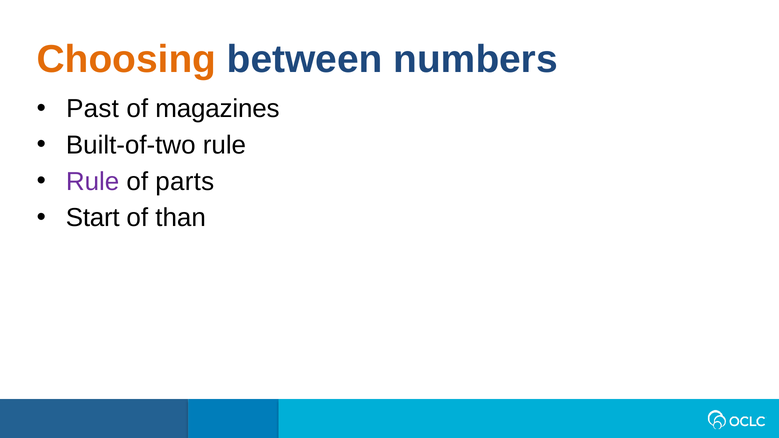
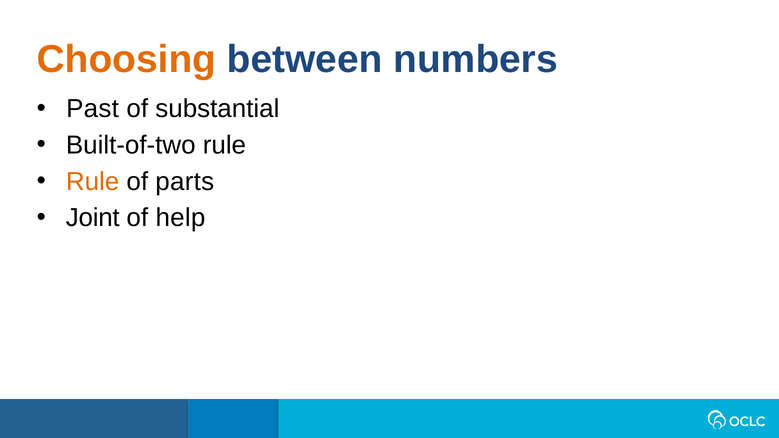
magazines: magazines -> substantial (217, 109)
Rule colour: purple -> orange (93, 182)
Start: Start -> Joint (93, 218)
than: than -> help (180, 218)
